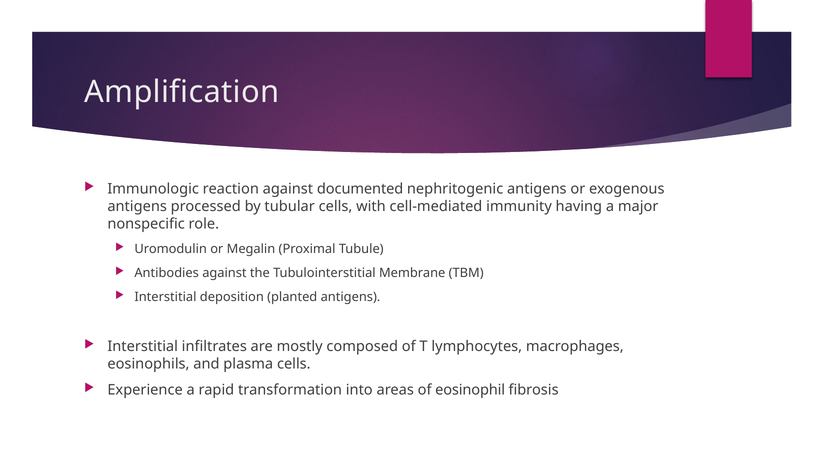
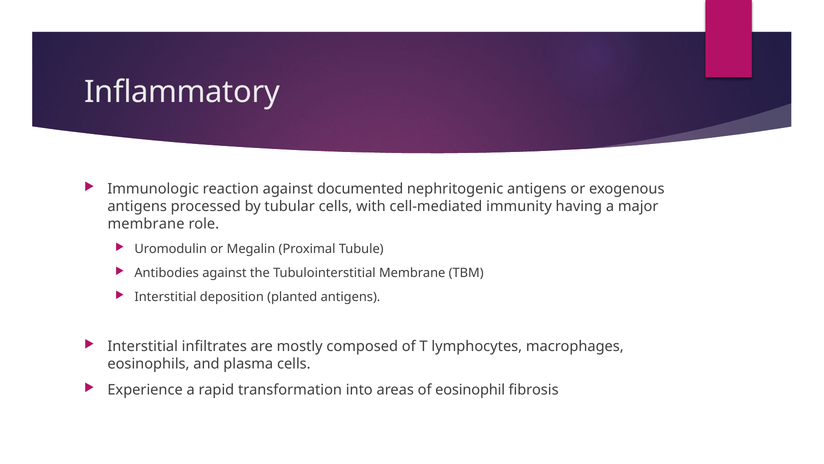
Amplification: Amplification -> Inflammatory (182, 92)
nonspecific: nonspecific -> membrane (146, 224)
